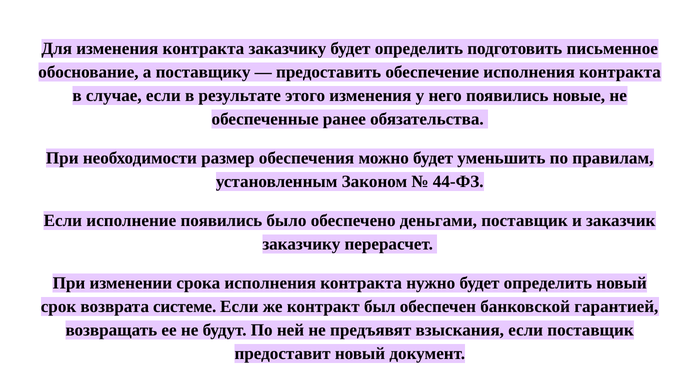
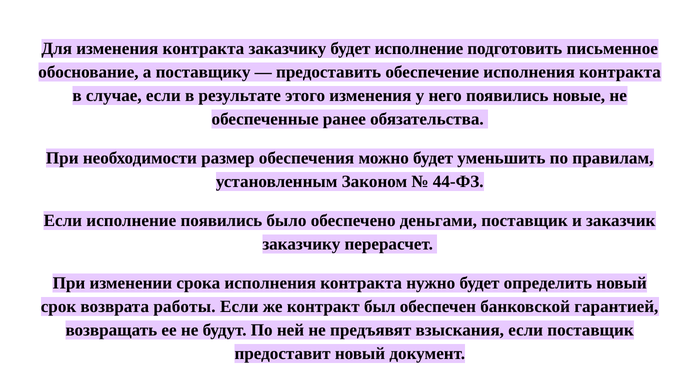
заказчику будет определить: определить -> исполнение (419, 48)
системе: системе -> работы (184, 306)
